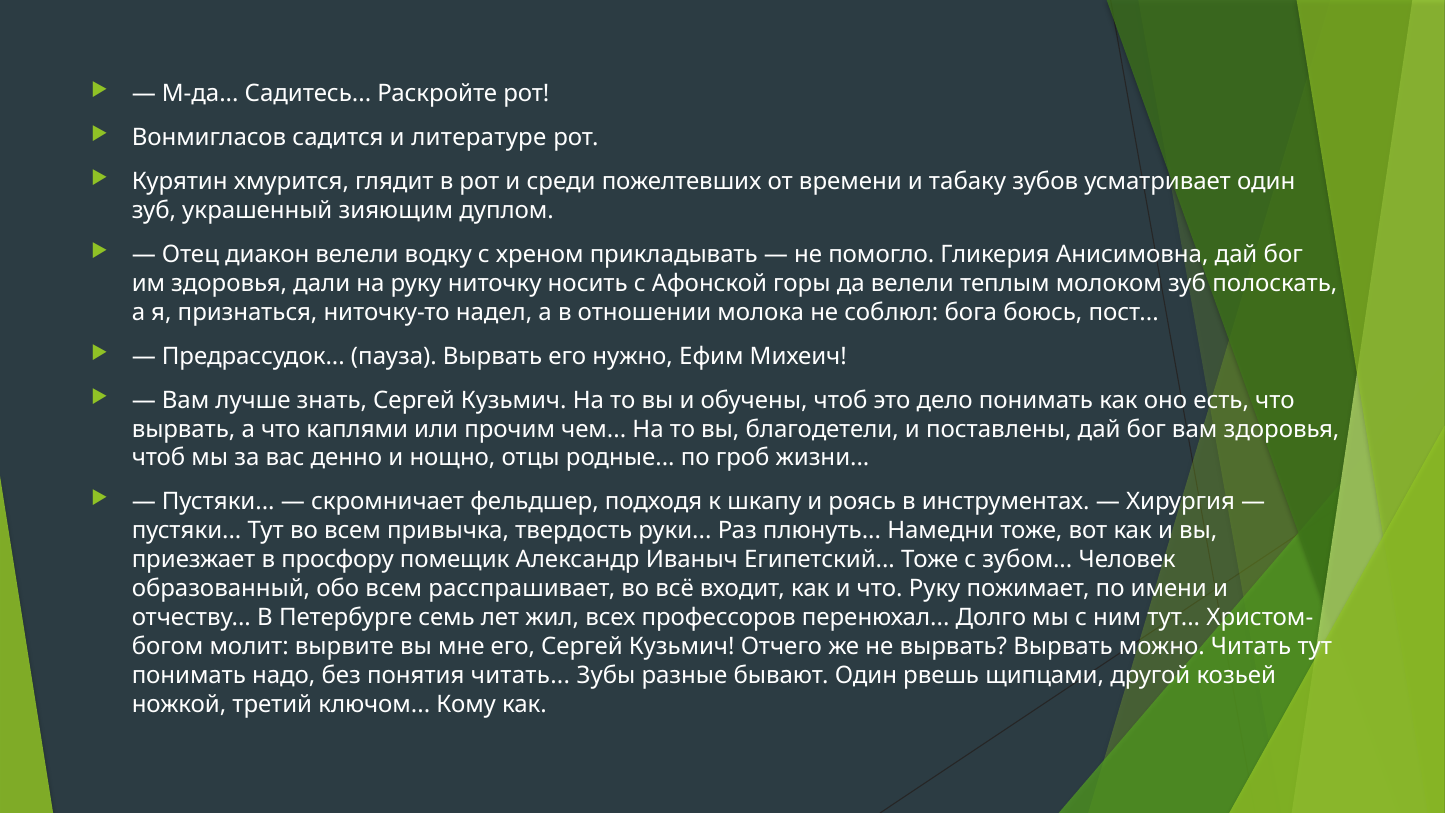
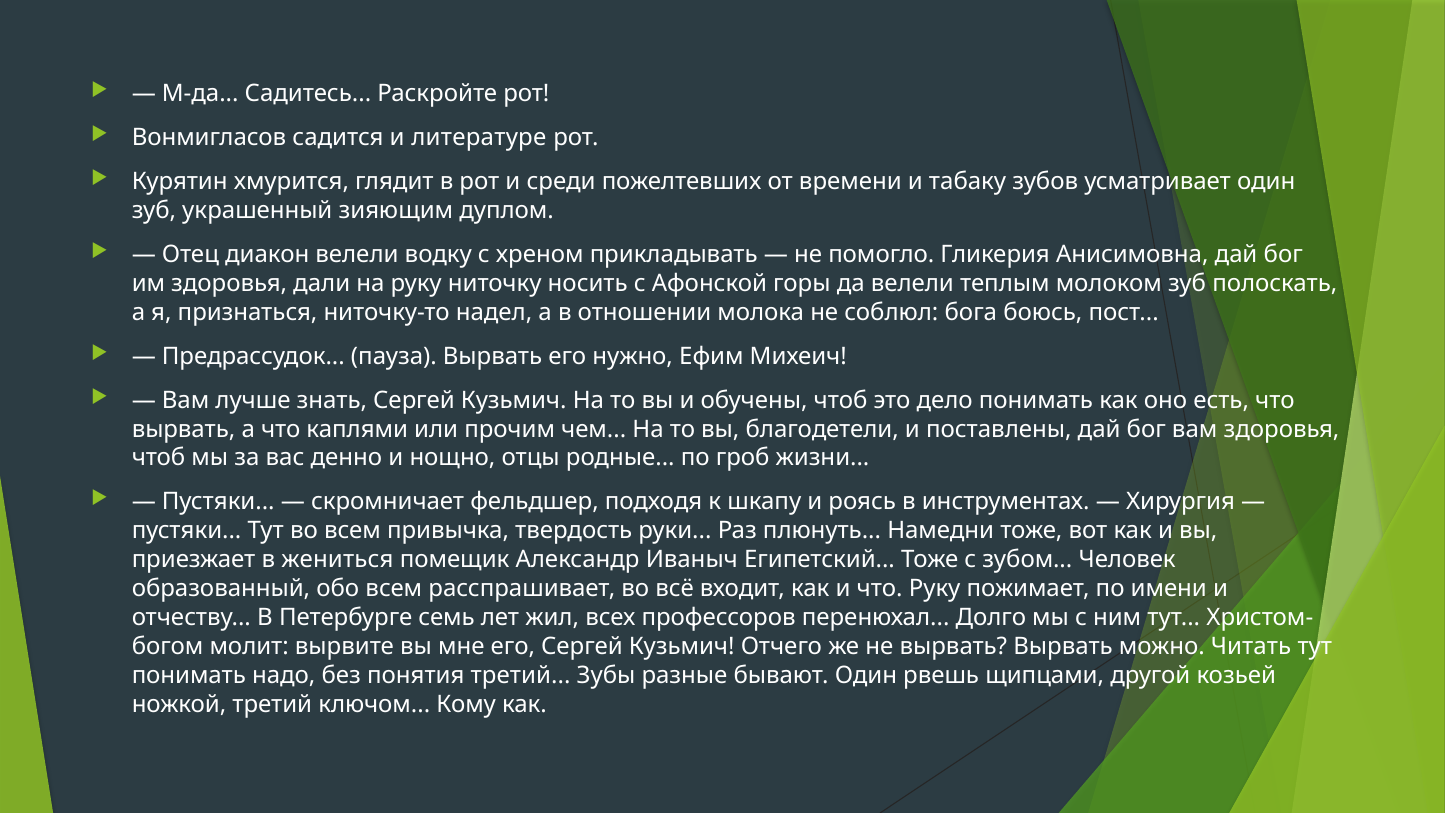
просфору: просфору -> жениться (337, 560)
понятия читать: читать -> третий (521, 675)
